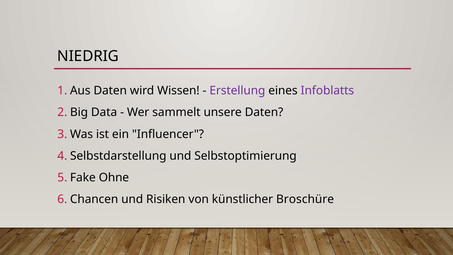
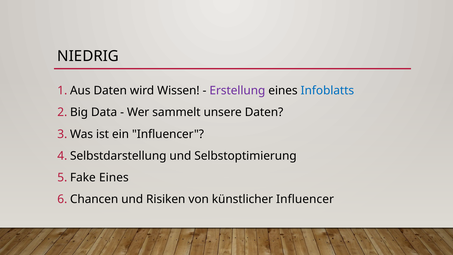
Infoblatts colour: purple -> blue (327, 91)
Ohne: Ohne -> Eines (114, 177)
künstlicher Broschüre: Broschüre -> Influencer (305, 199)
